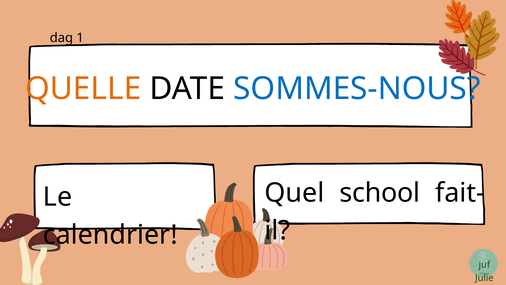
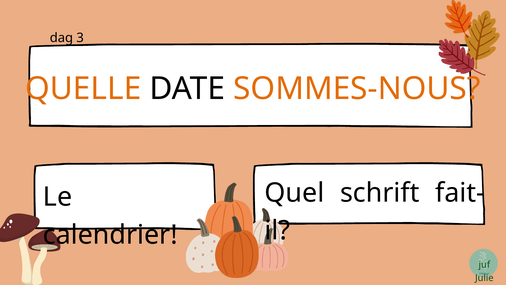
1: 1 -> 3 (80, 38)
SOMMES-NOUS colour: blue -> orange (357, 88)
school: school -> schrift (380, 193)
